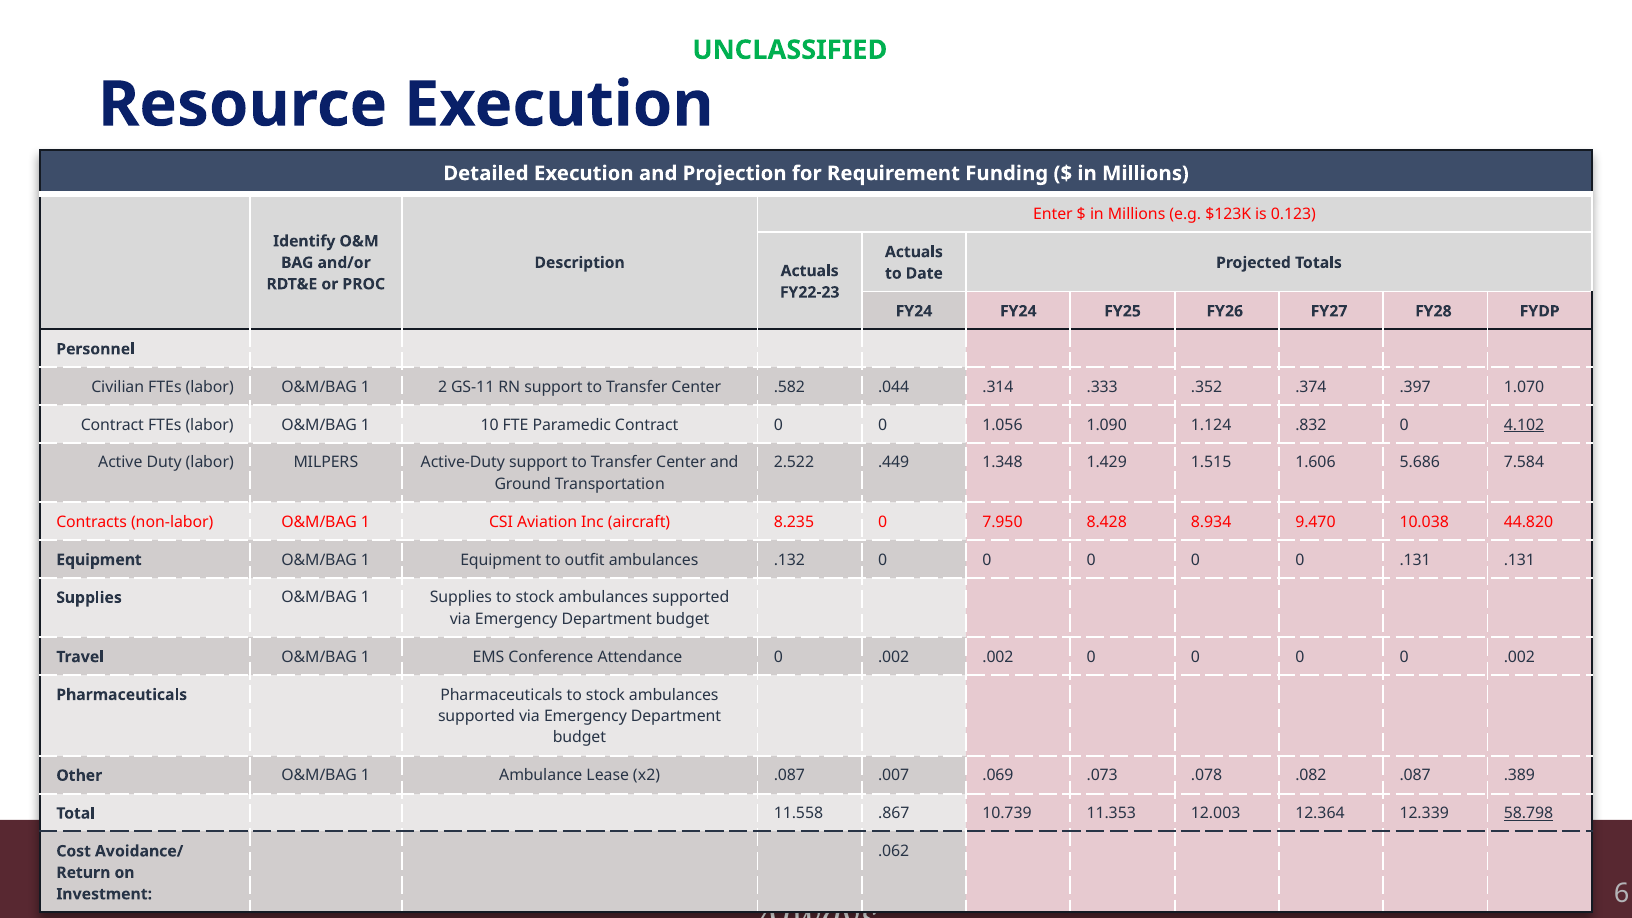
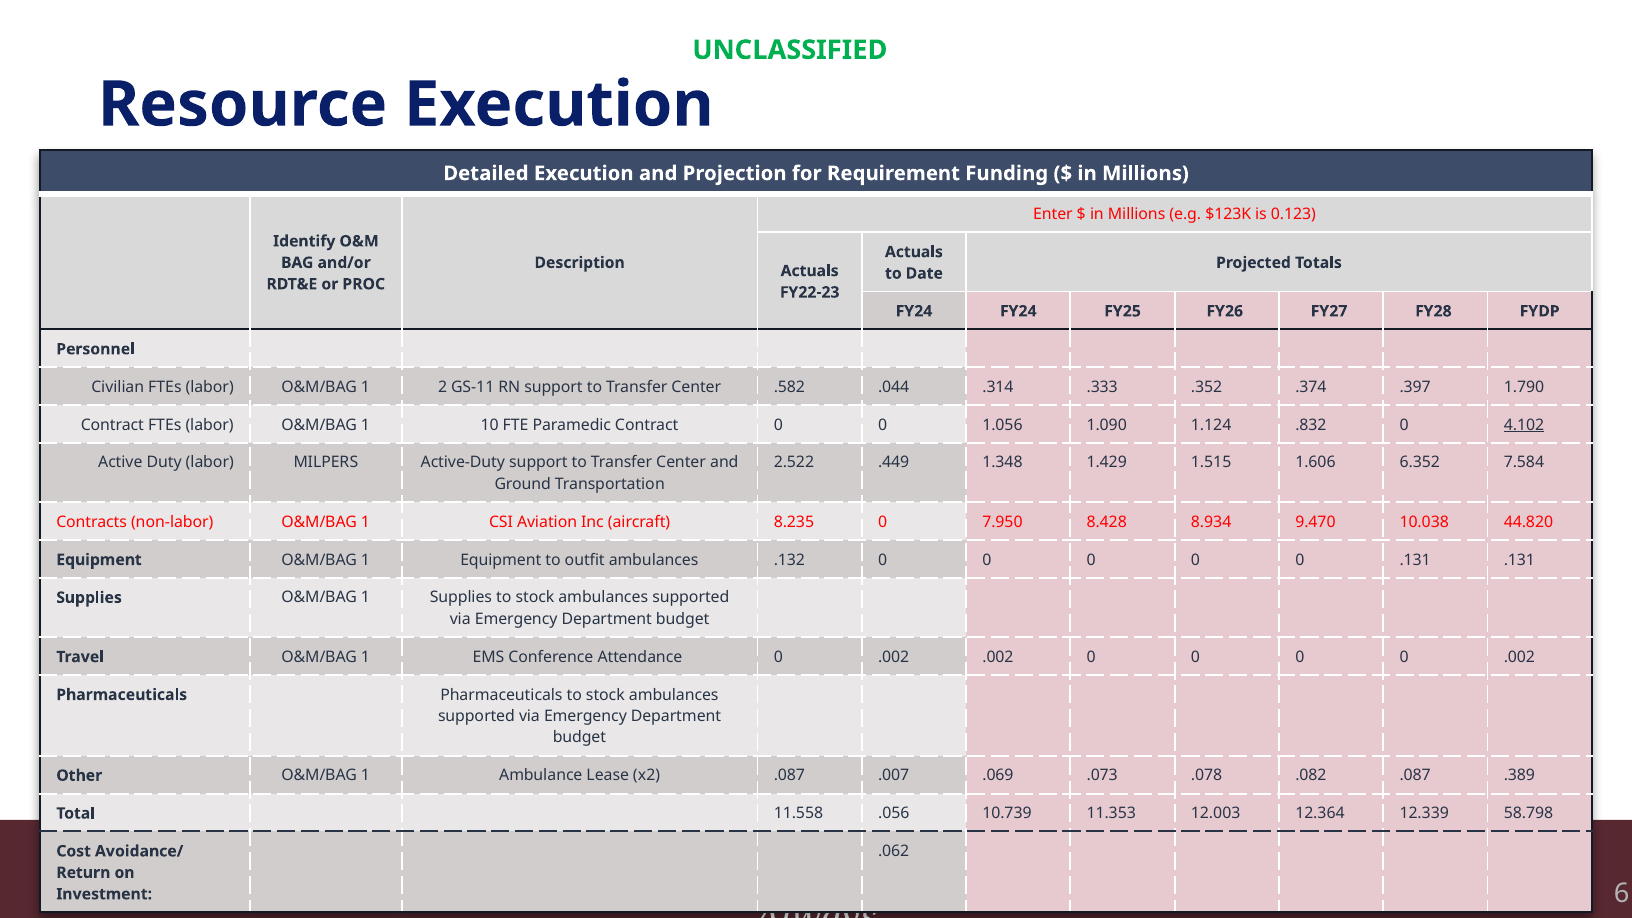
1.070: 1.070 -> 1.790 (1524, 387)
5.686: 5.686 -> 6.352 (1420, 463)
.867: .867 -> .056 (894, 813)
58.798 underline: present -> none (1529, 813)
